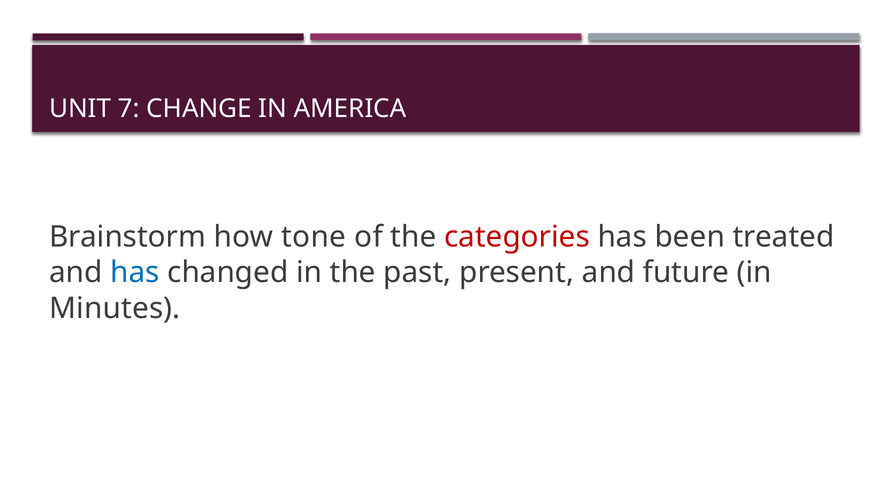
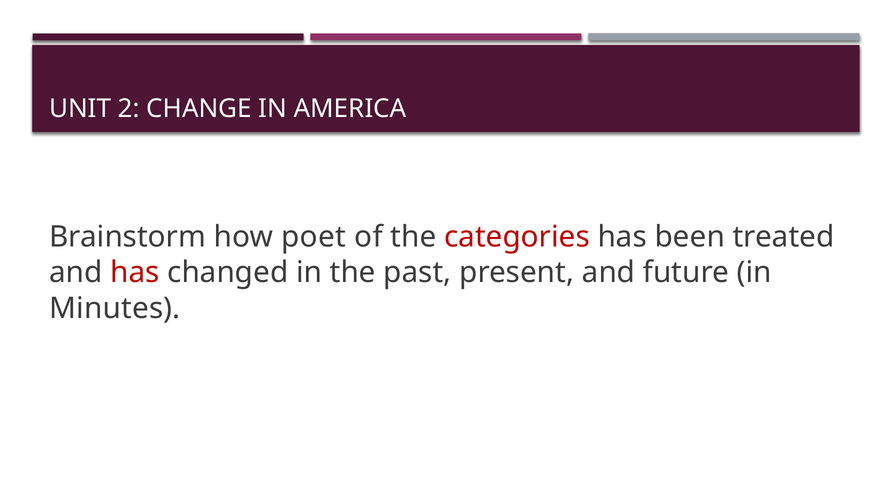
7: 7 -> 2 (129, 108)
tone: tone -> poet (314, 237)
has colour: blue -> red (135, 273)
